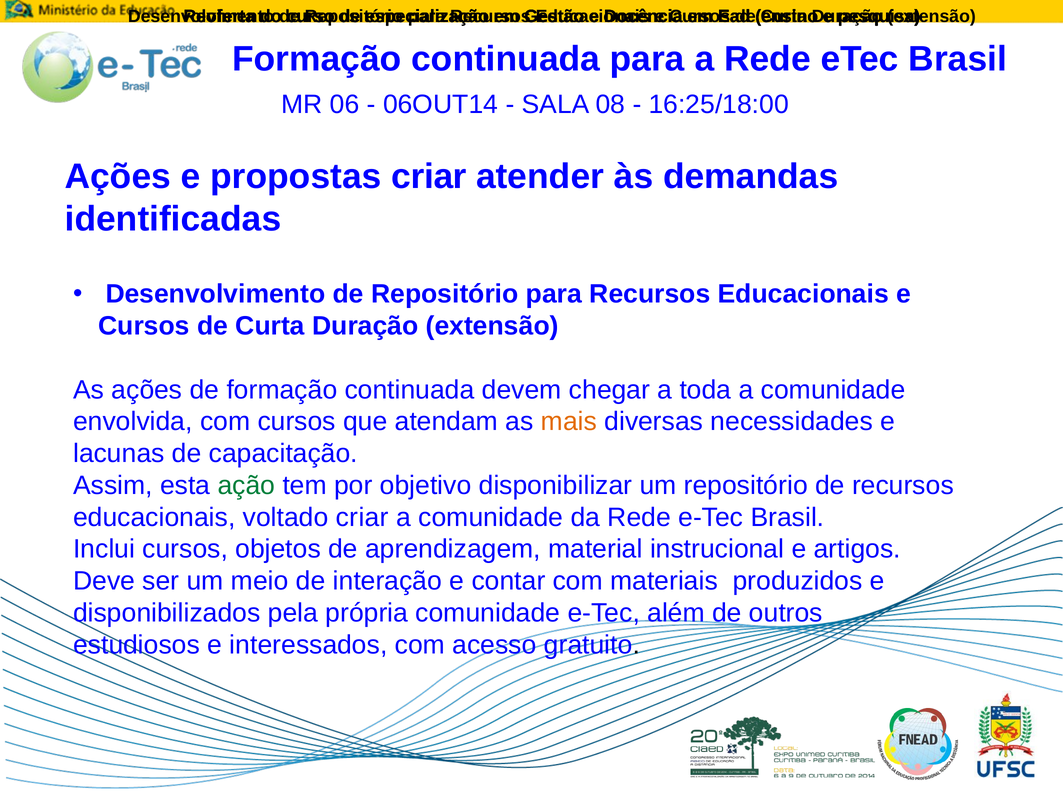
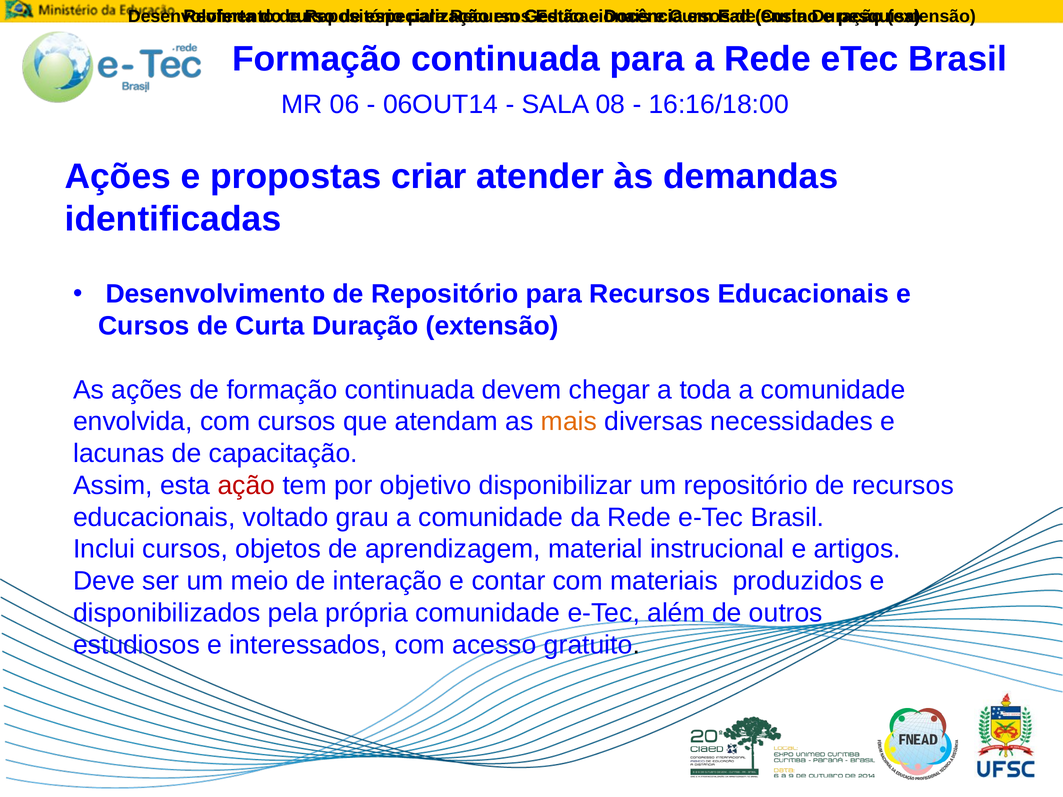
16:25/18:00: 16:25/18:00 -> 16:16/18:00 (719, 105)
ação colour: green -> red (246, 486)
voltado criar: criar -> grau (362, 517)
